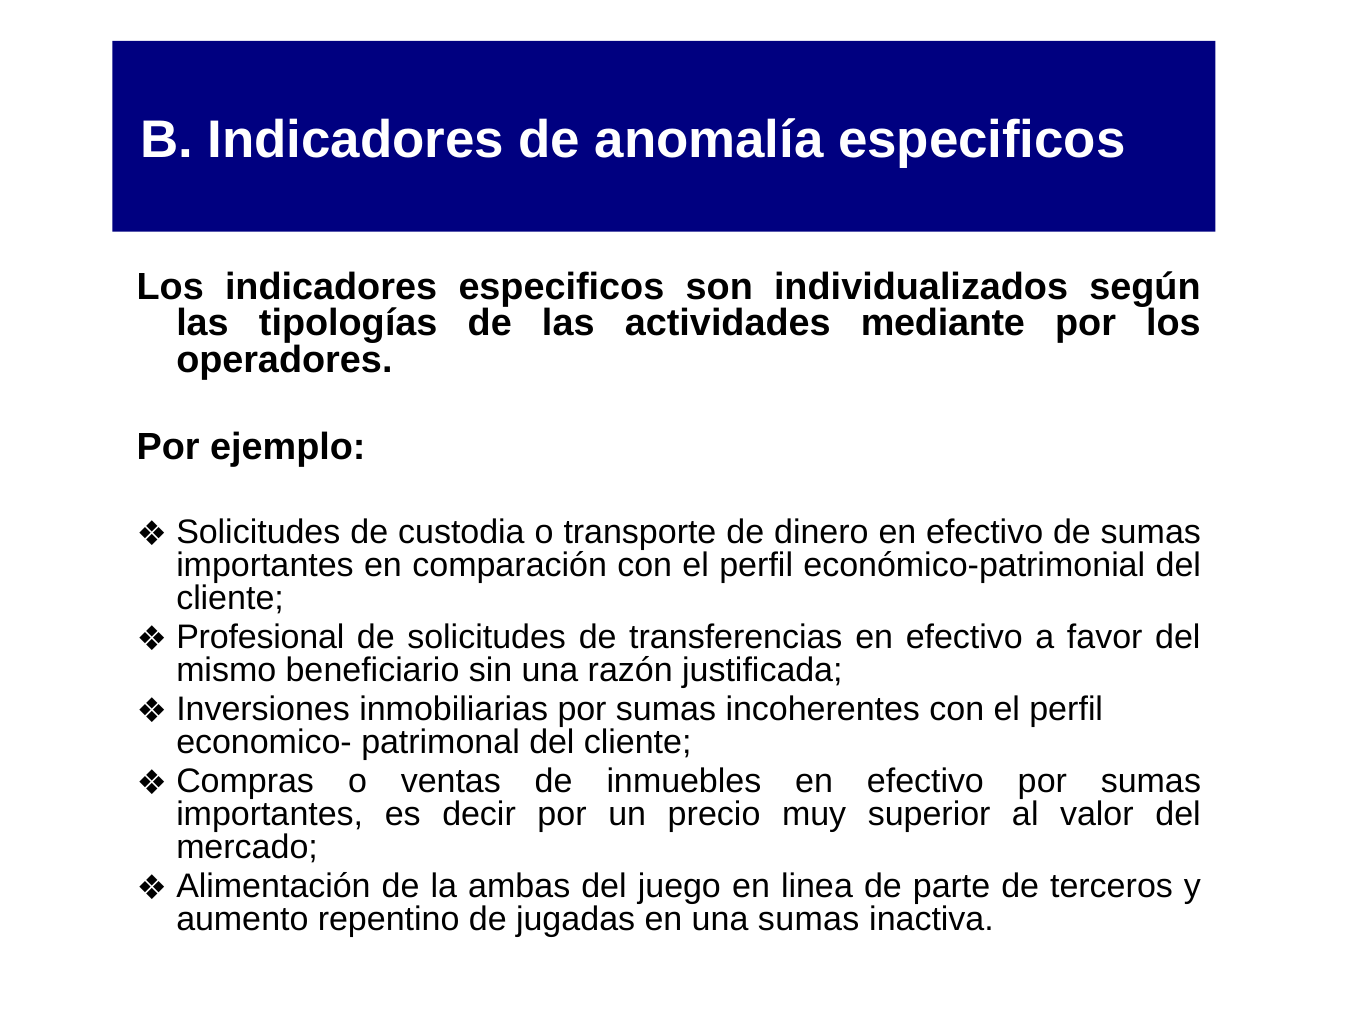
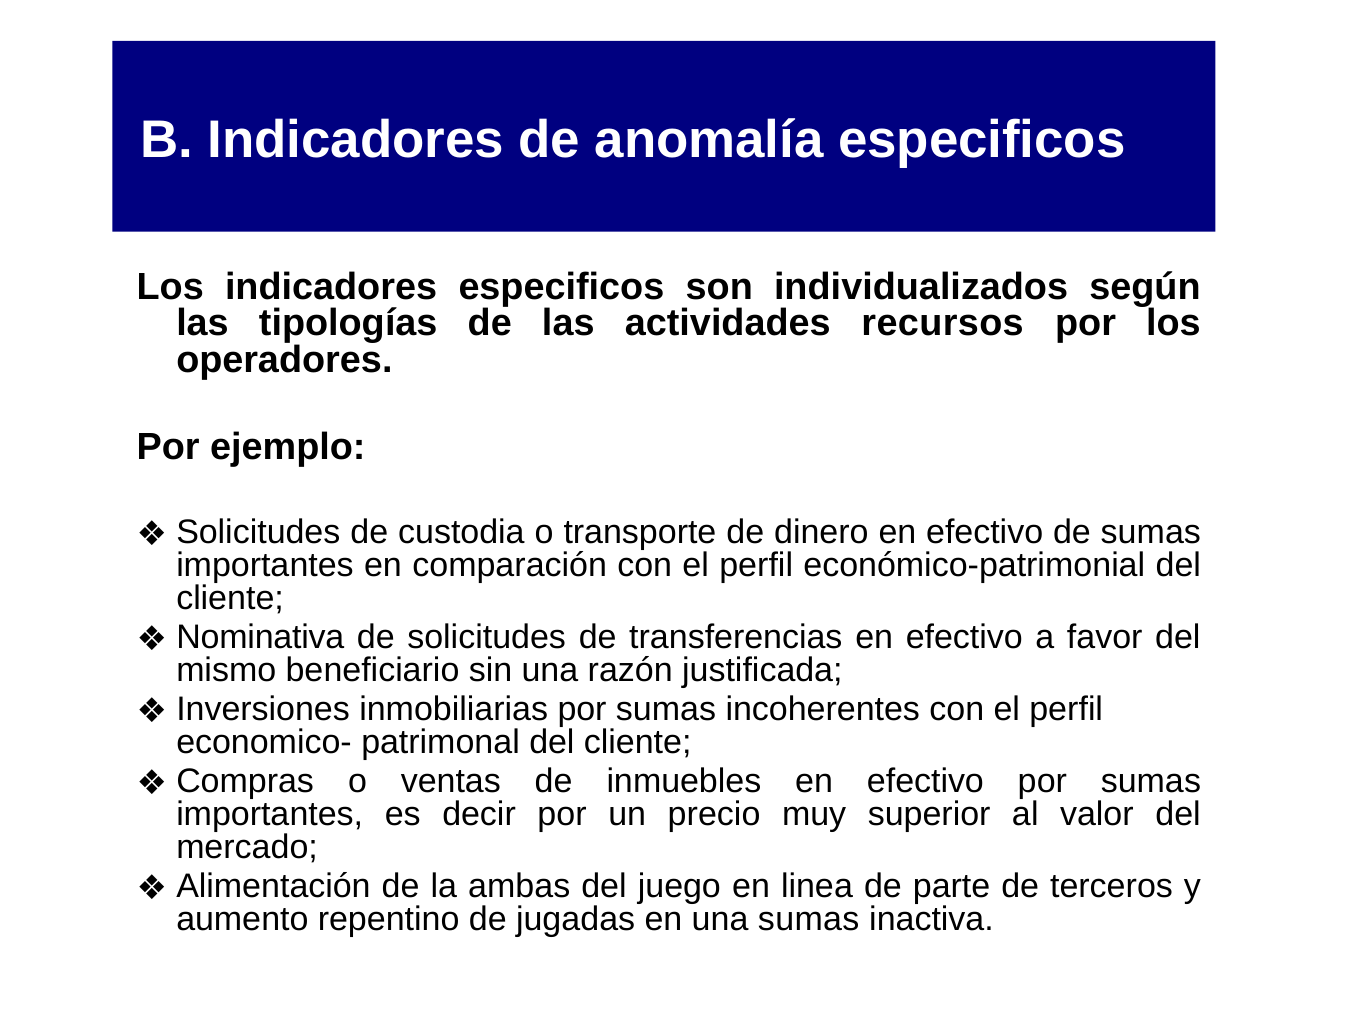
mediante: mediante -> recursos (943, 323)
Profesional: Profesional -> Nominativa (260, 637)
